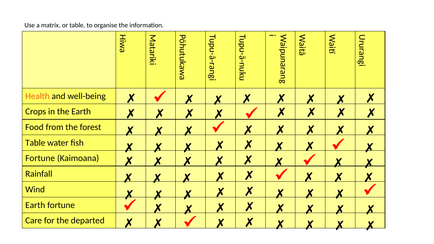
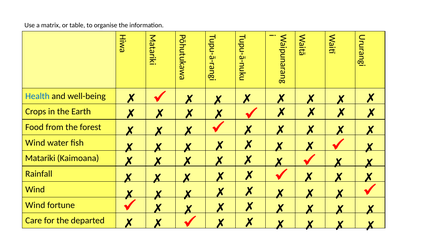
Health colour: orange -> blue (37, 96)
Table: Table -> Wind (35, 143)
Fortune: Fortune -> Matariki (40, 158)
Earth: Earth -> Wind (35, 205)
